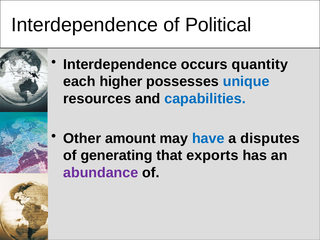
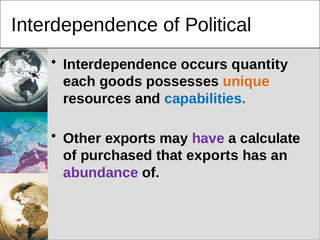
higher: higher -> goods (121, 82)
unique colour: blue -> orange (246, 82)
Other amount: amount -> exports (130, 138)
have colour: blue -> purple (208, 138)
disputes: disputes -> calculate (270, 138)
generating: generating -> purchased (116, 156)
